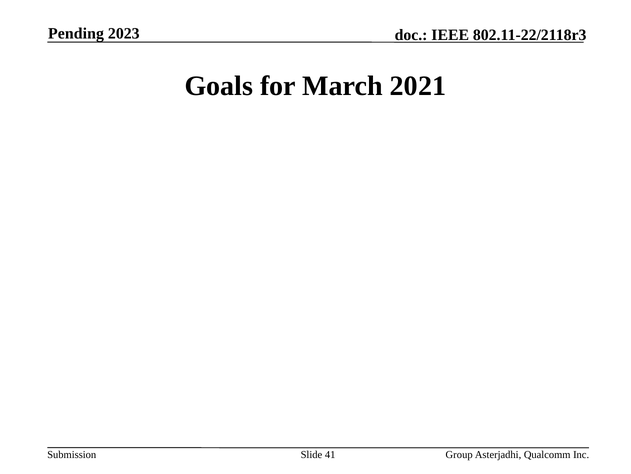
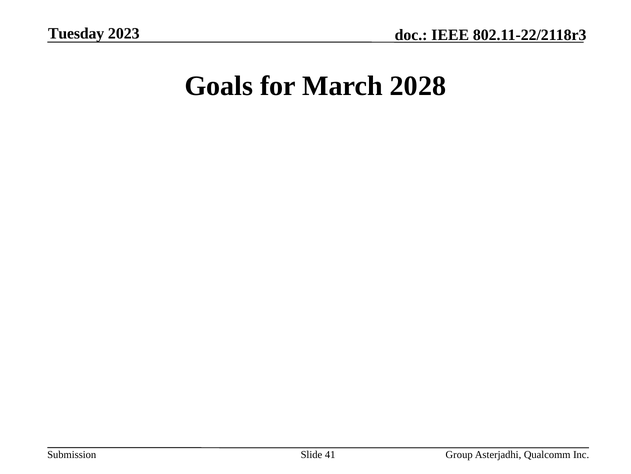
Pending: Pending -> Tuesday (76, 33)
2021: 2021 -> 2028 (418, 86)
